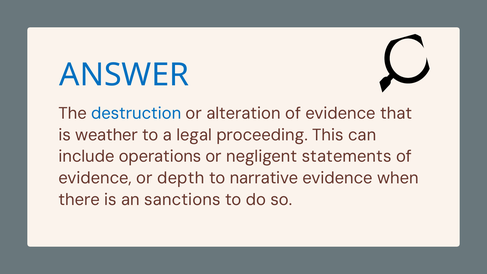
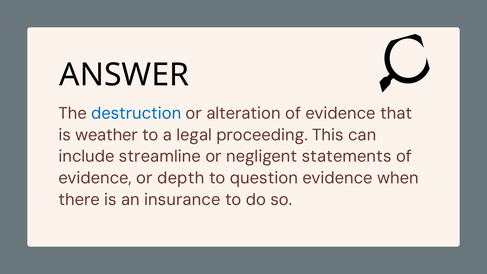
ANSWER colour: blue -> black (124, 75)
operations: operations -> streamline (160, 156)
narrative: narrative -> question (264, 178)
sanctions: sanctions -> insurance (182, 200)
